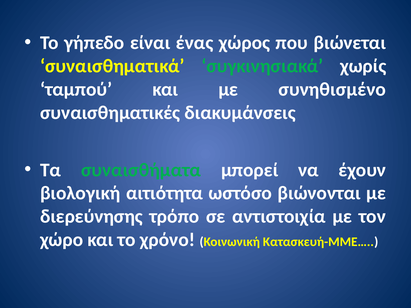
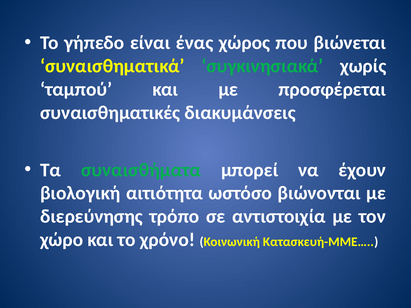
συνηθισμένο: συνηθισμένο -> προσφέρεται (332, 90)
